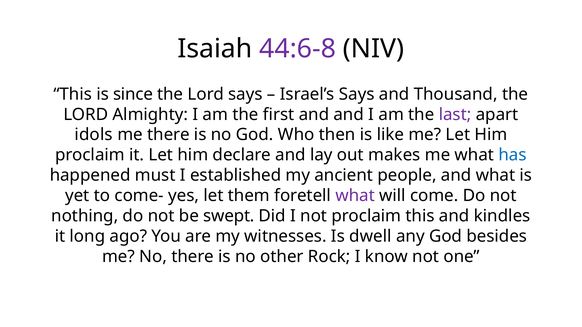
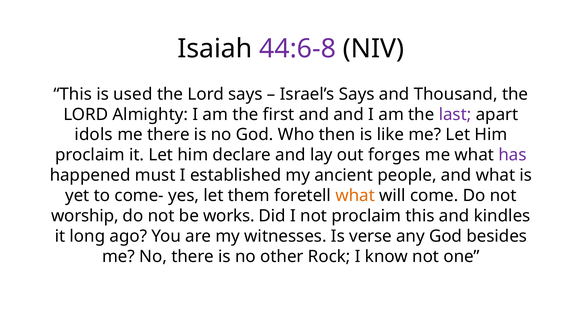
since: since -> used (133, 94)
makes: makes -> forges (394, 155)
has colour: blue -> purple (513, 155)
what colour: purple -> orange (355, 196)
nothing: nothing -> worship (85, 216)
swept: swept -> works (229, 216)
dwell: dwell -> verse (371, 237)
